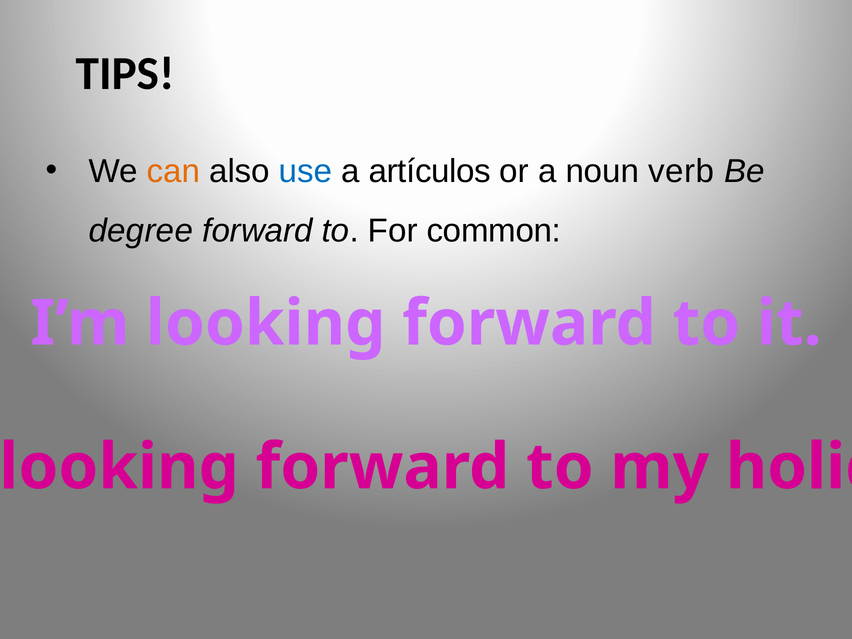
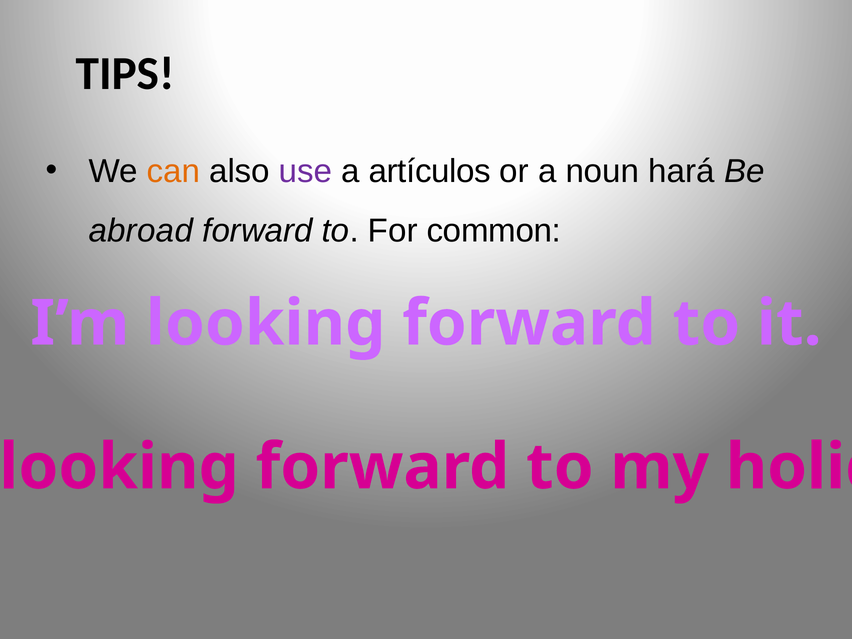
use colour: blue -> purple (306, 171)
verb: verb -> hará (681, 171)
degree: degree -> abroad (141, 231)
